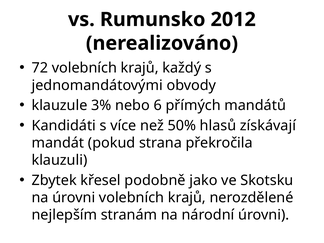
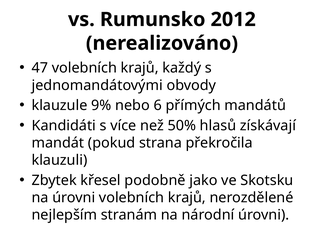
72: 72 -> 47 (40, 68)
3%: 3% -> 9% (101, 105)
